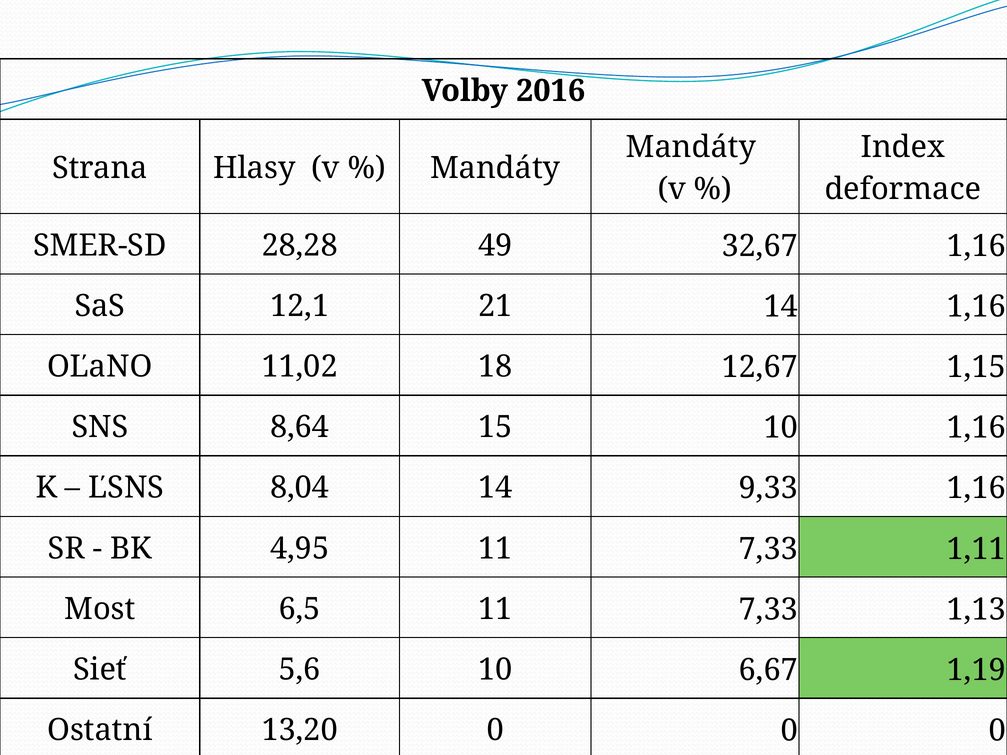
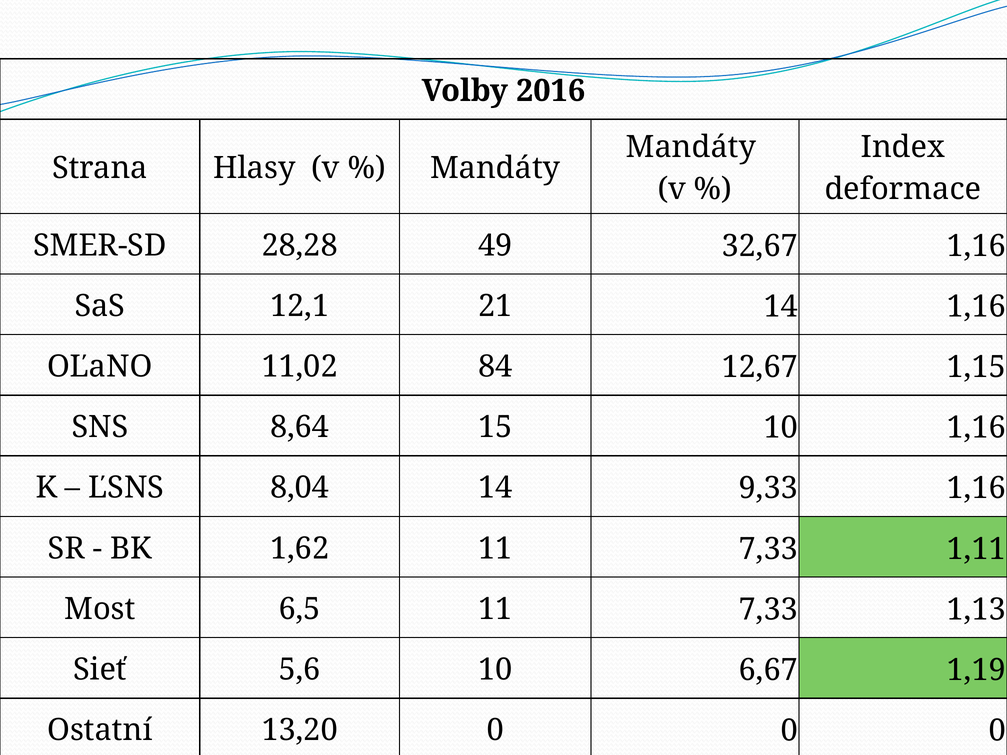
18: 18 -> 84 (495, 367)
4,95: 4,95 -> 1,62 (300, 549)
